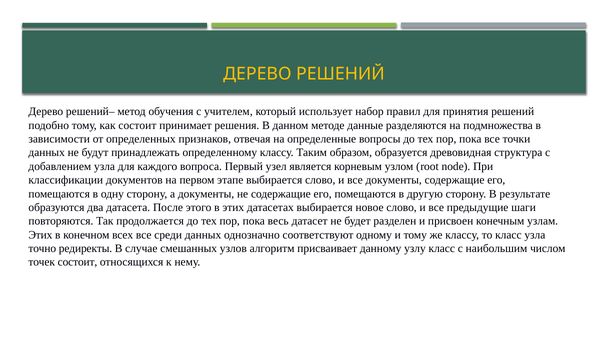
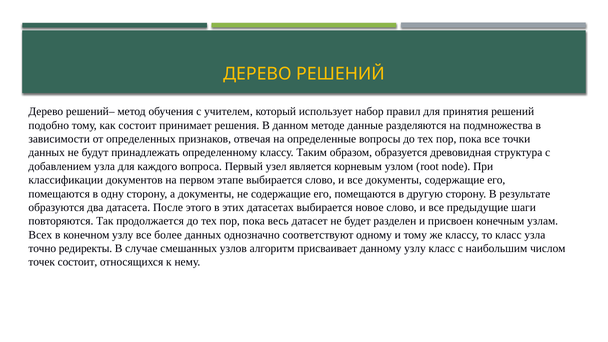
Этих: Этих -> Всех (40, 235)
конечном всех: всех -> узлу (123, 235)
среди: среди -> более (168, 235)
